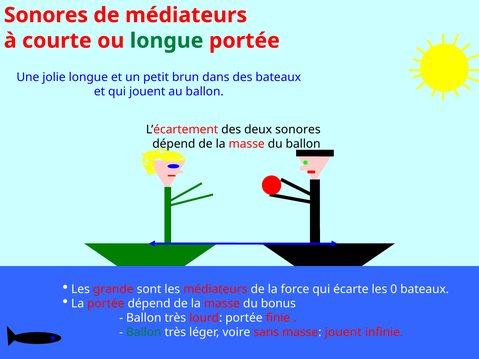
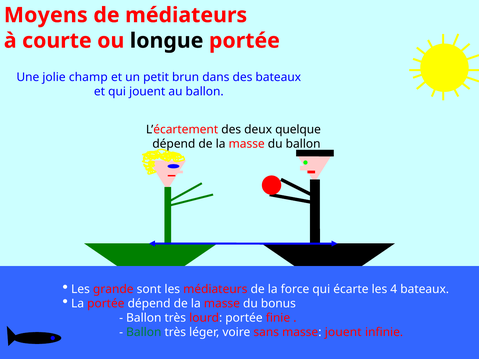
Sonores: Sonores -> Moyens (46, 15)
longue colour: green -> black (167, 41)
jolie longue: longue -> champ (88, 77)
deux sonores: sonores -> quelque (298, 130)
0: 0 -> 4 (394, 289)
